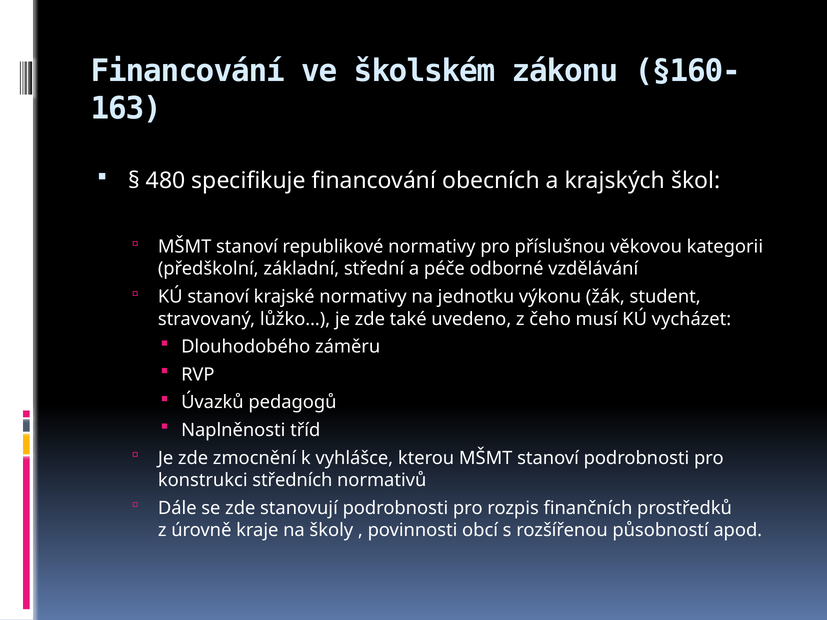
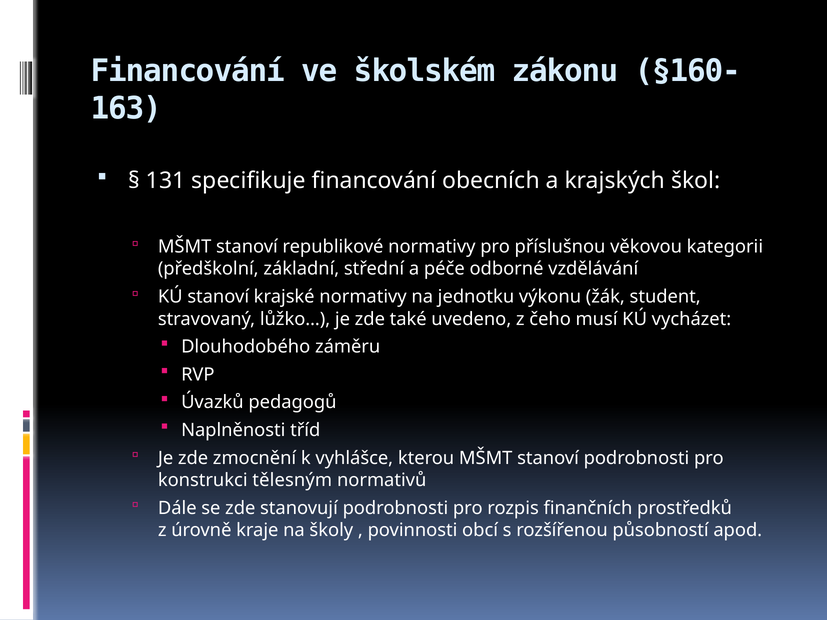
480: 480 -> 131 (166, 181)
středních: středních -> tělesným (292, 480)
